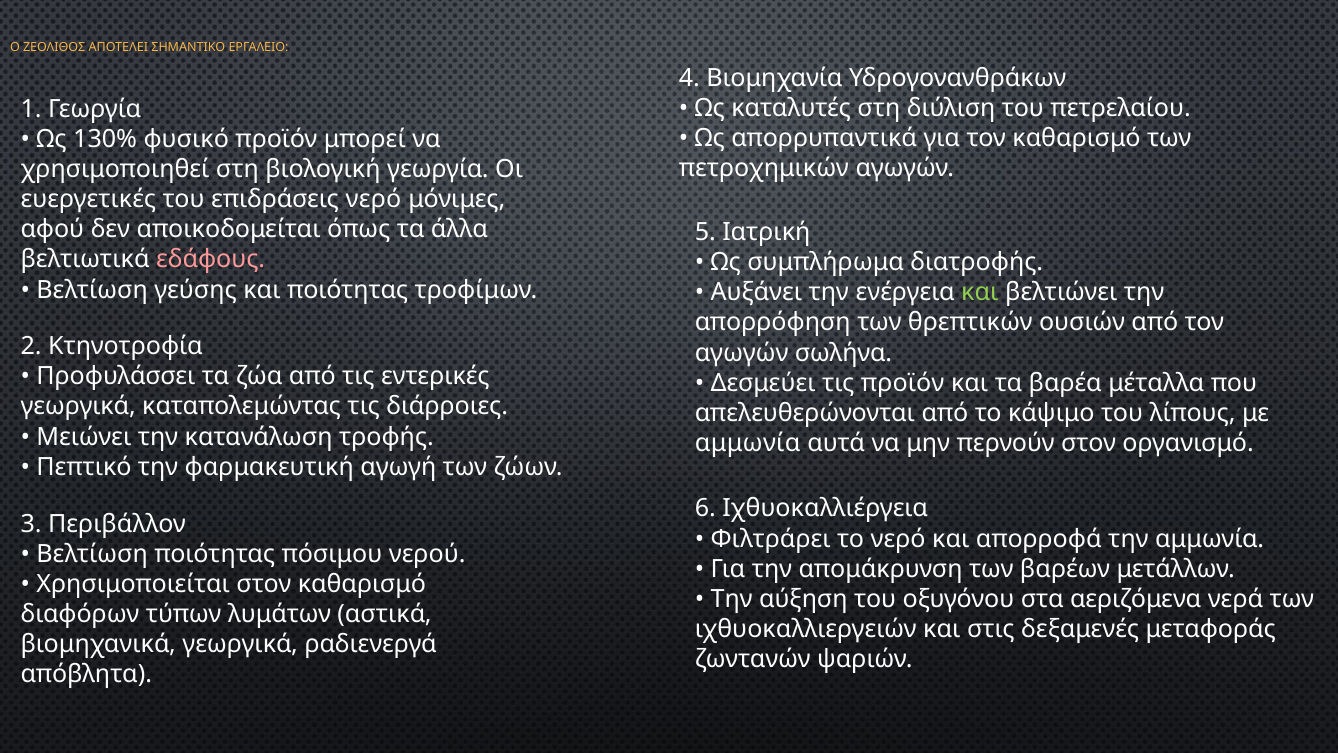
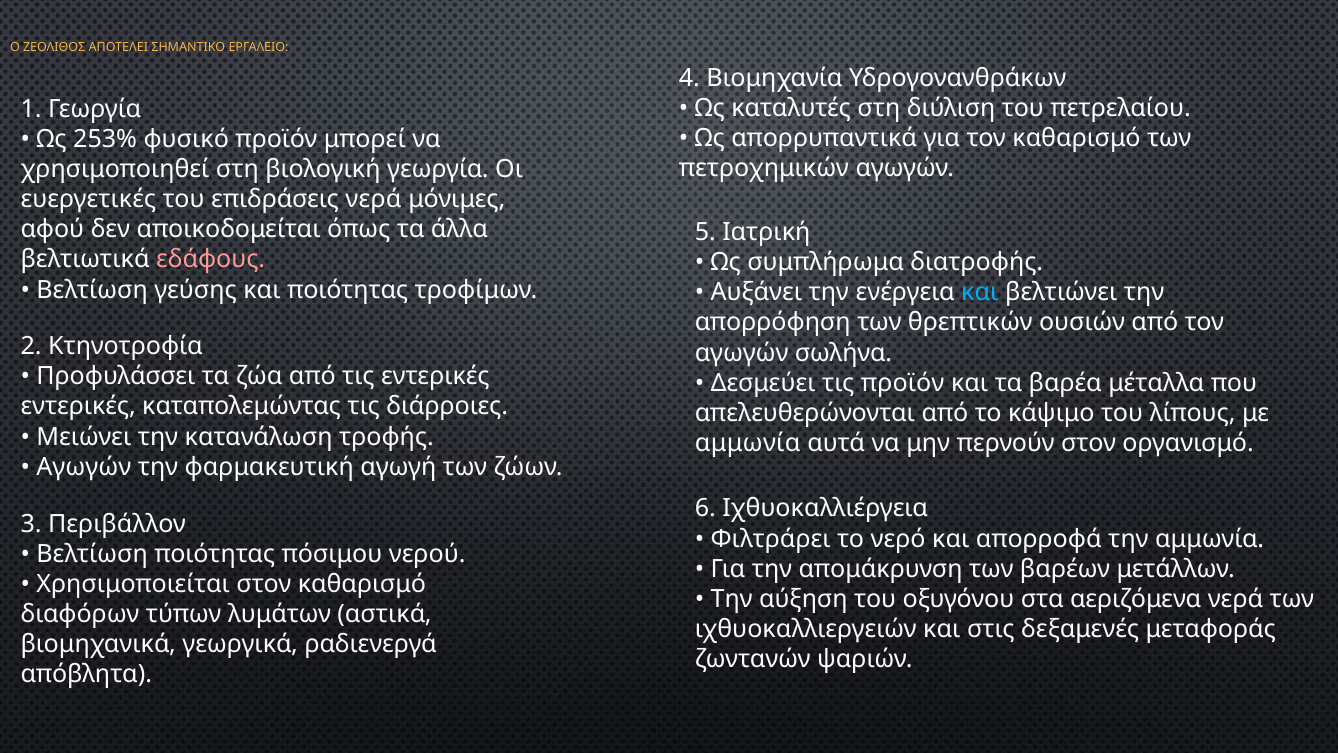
130%: 130% -> 253% (105, 139)
επιδράσεις νερό: νερό -> νερά (373, 199)
και colour: light green -> light blue (980, 292)
γεωργικά: γεωργικά -> εντερικές (78, 406)
Πεπτικό: Πεπτικό -> Αγωγών (84, 467)
